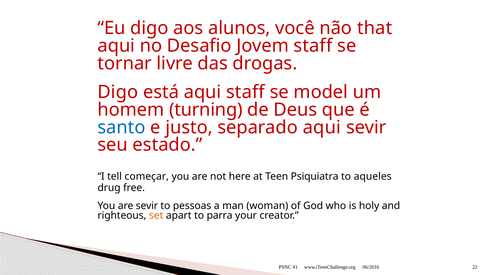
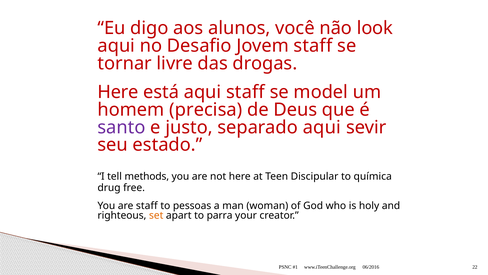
that: that -> look (375, 28)
Digo: Digo -> Here (118, 92)
turning: turning -> precisa (206, 110)
santo colour: blue -> purple (122, 127)
começar: começar -> methods (147, 176)
Psiquiatra: Psiquiatra -> Discipular (315, 176)
aqueles: aqueles -> química (373, 176)
are sevir: sevir -> staff (147, 205)
